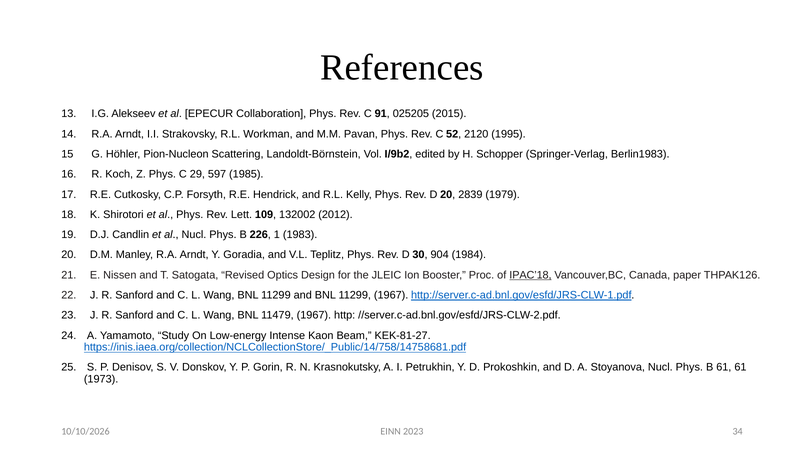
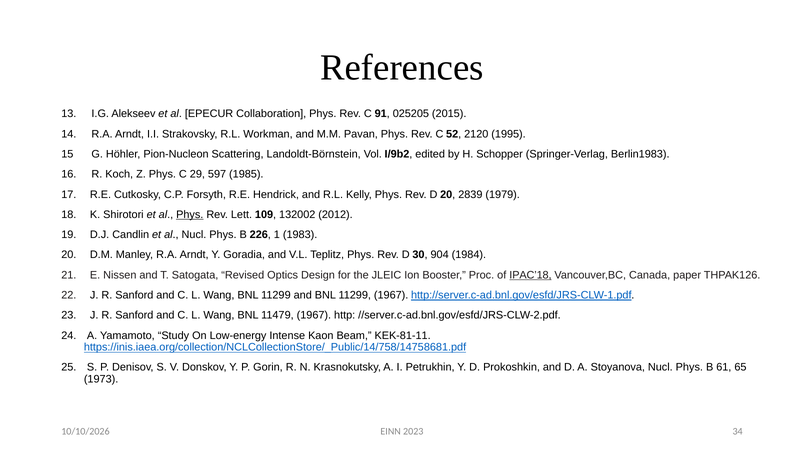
Phys underline: none -> present (190, 215)
KEK-81-27: KEK-81-27 -> KEK-81-11 (403, 336)
61 61: 61 -> 65 (740, 368)
